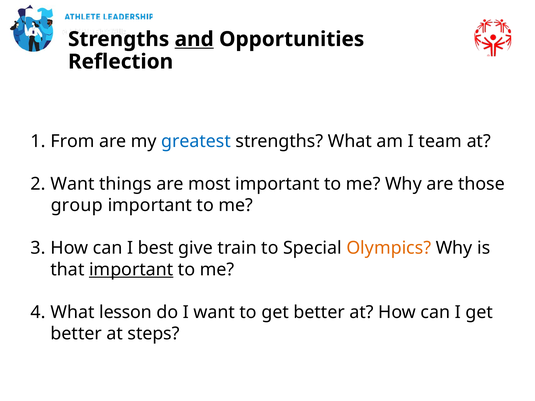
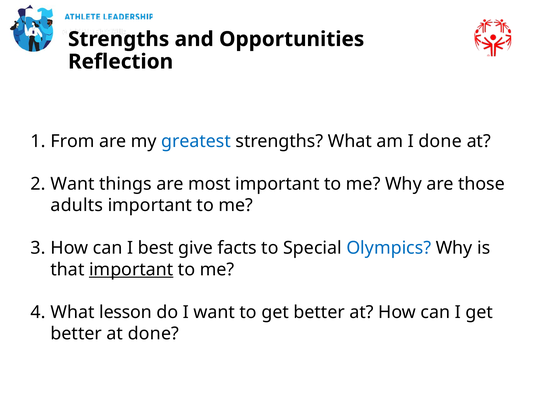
and underline: present -> none (194, 39)
I team: team -> done (440, 141)
group: group -> adults (77, 205)
train: train -> facts (237, 248)
Olympics colour: orange -> blue (389, 248)
at steps: steps -> done (153, 334)
